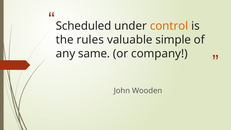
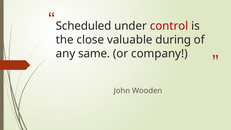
control colour: orange -> red (169, 26)
rules: rules -> close (90, 40)
simple: simple -> during (173, 40)
